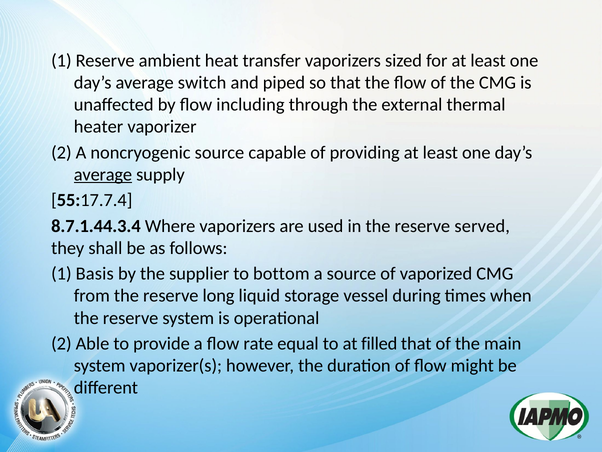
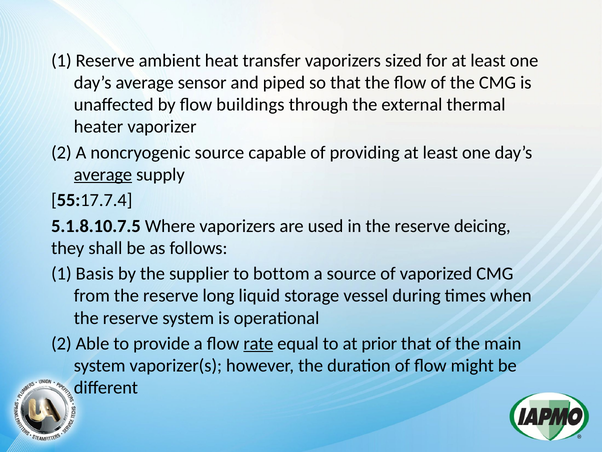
switch: switch -> sensor (202, 83)
including: including -> buildings (250, 105)
8.7.1.44.3.4: 8.7.1.44.3.4 -> 5.1.8.10.7.5 (96, 226)
served: served -> deicing (482, 226)
rate underline: none -> present (258, 343)
filled: filled -> prior (379, 343)
